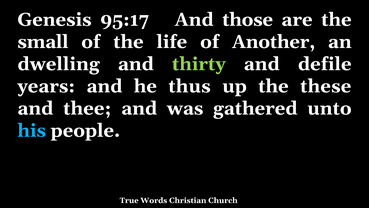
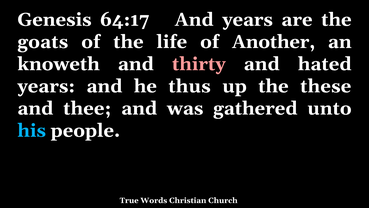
95:17: 95:17 -> 64:17 (125, 20)
And those: those -> years (248, 20)
small: small -> goats (43, 42)
dwelling: dwelling -> knoweth (59, 64)
thirty colour: light green -> pink (199, 64)
defile: defile -> hated (325, 64)
